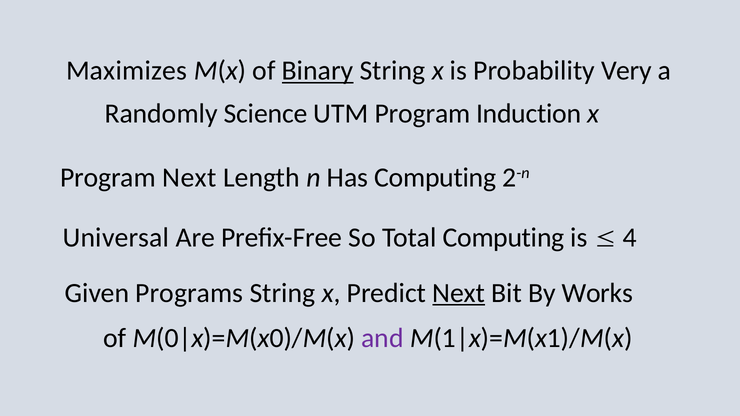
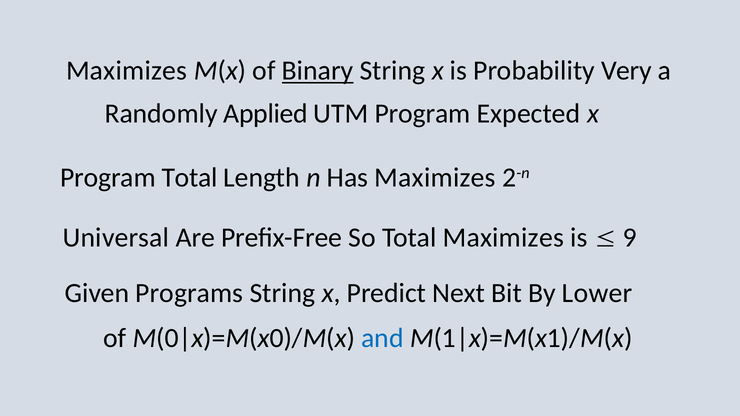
Science: Science -> Applied (266, 114)
Induction: Induction -> Expected (529, 114)
Program Next: Next -> Total (190, 178)
Has Computing: Computing -> Maximizes (435, 178)
Total Computing: Computing -> Maximizes (503, 238)
4: 4 -> 9 (630, 238)
Next underline: present -> none (459, 293)
Works: Works -> Lower (597, 293)
and colour: purple -> blue (382, 338)
